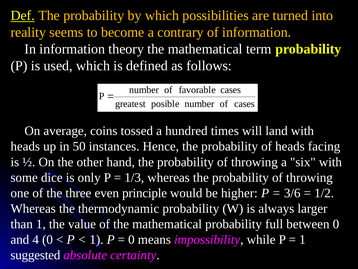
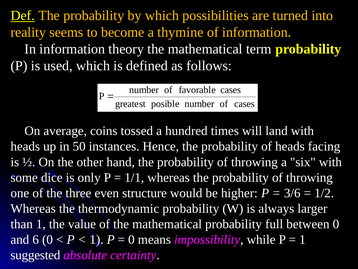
contrary: contrary -> thymine (180, 32)
1/3: 1/3 -> 1/1 (134, 177)
principle: principle -> structure (145, 193)
4: 4 -> 6 (36, 239)
